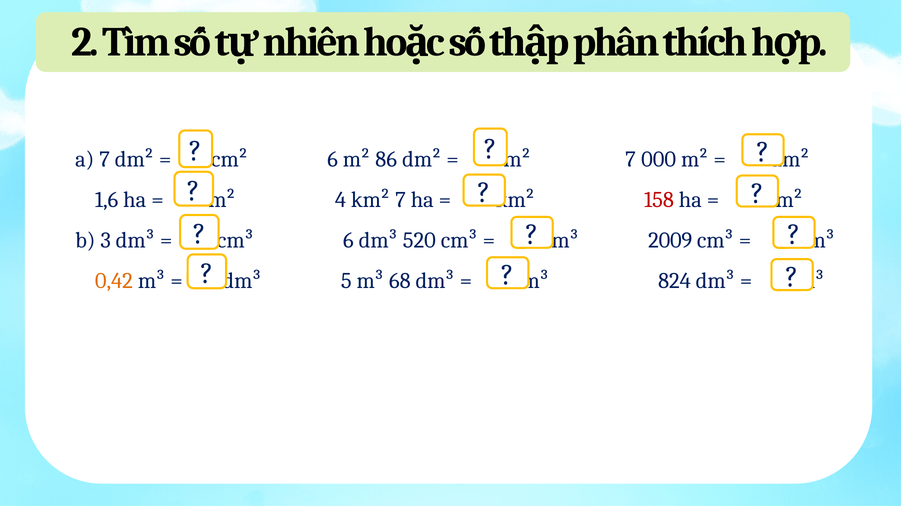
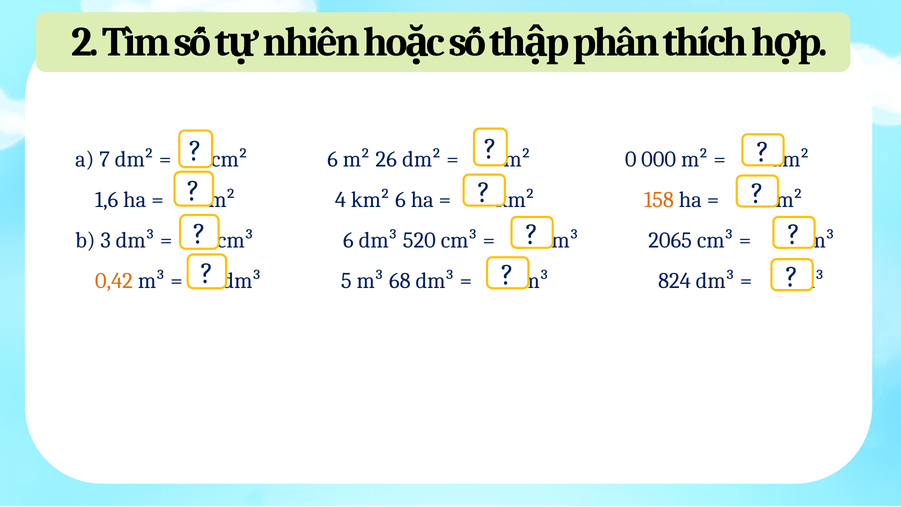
86: 86 -> 26 (386, 159)
m² 7: 7 -> 0 (631, 159)
km² 7: 7 -> 6 (400, 200)
158 colour: red -> orange (659, 200)
2009: 2009 -> 2065 (670, 240)
